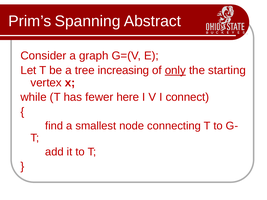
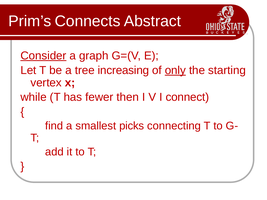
Spanning: Spanning -> Connects (88, 21)
Consider underline: none -> present (43, 56)
here: here -> then (128, 97)
node: node -> picks (132, 126)
